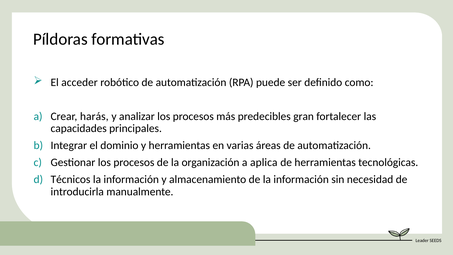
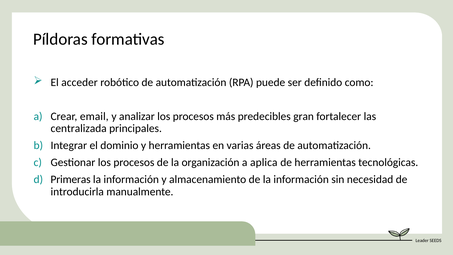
harás: harás -> email (94, 116)
capacidades: capacidades -> centralizada (79, 128)
Técnicos: Técnicos -> Primeras (71, 179)
